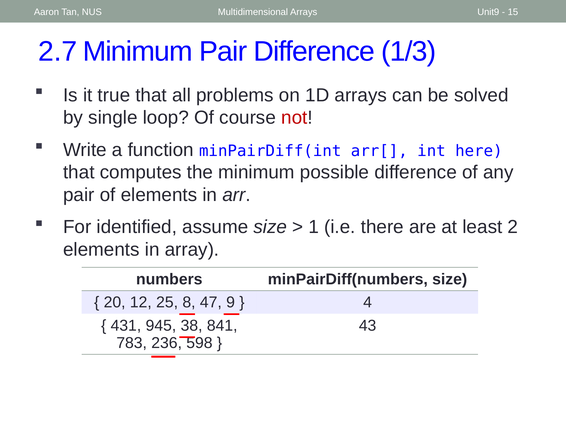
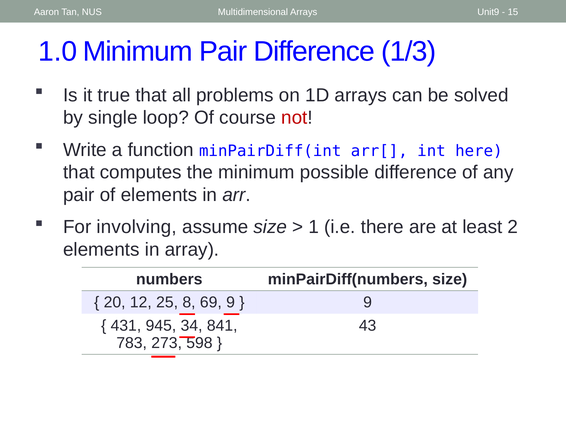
2.7: 2.7 -> 1.0 (58, 51)
identified: identified -> involving (137, 227)
47: 47 -> 69 (211, 303)
4: 4 -> 9 (368, 303)
38: 38 -> 34 (192, 326)
236: 236 -> 273 (167, 343)
